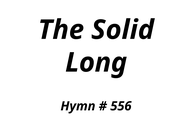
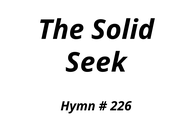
Long: Long -> Seek (96, 63)
556: 556 -> 226 (121, 106)
